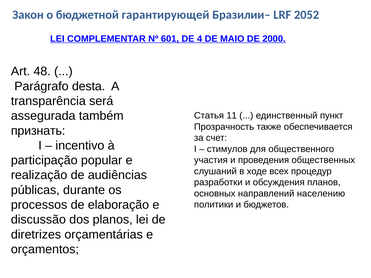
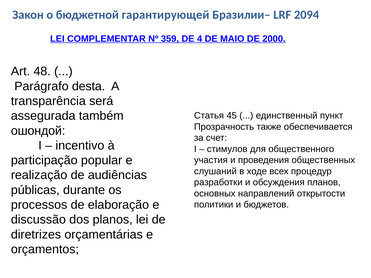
2052: 2052 -> 2094 (307, 15)
601: 601 -> 359 (170, 39)
11: 11 -> 45 (232, 116)
признать: признать -> ошондой (38, 131)
населению: населению -> открытости (321, 194)
